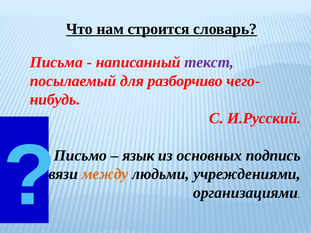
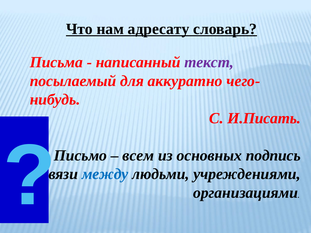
строится: строится -> адресату (159, 29)
разборчиво: разборчиво -> аккуратно (185, 81)
И.Русский: И.Русский -> И.Писать (264, 118)
язык: язык -> всем (138, 156)
между colour: orange -> blue (105, 174)
